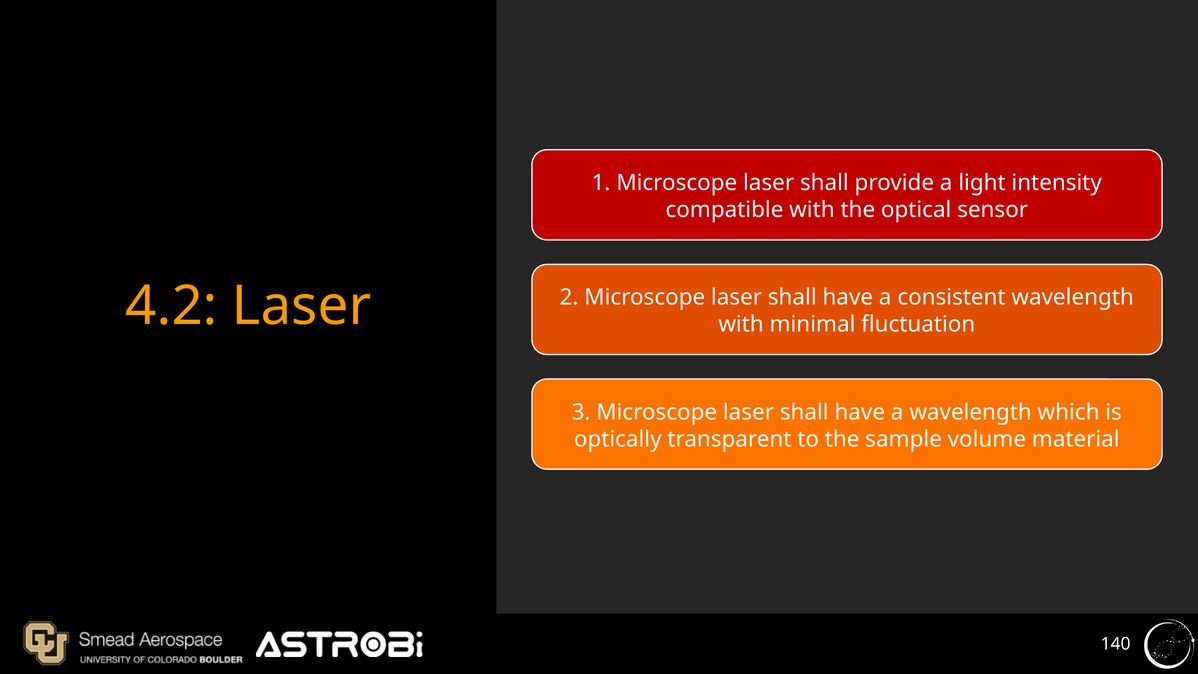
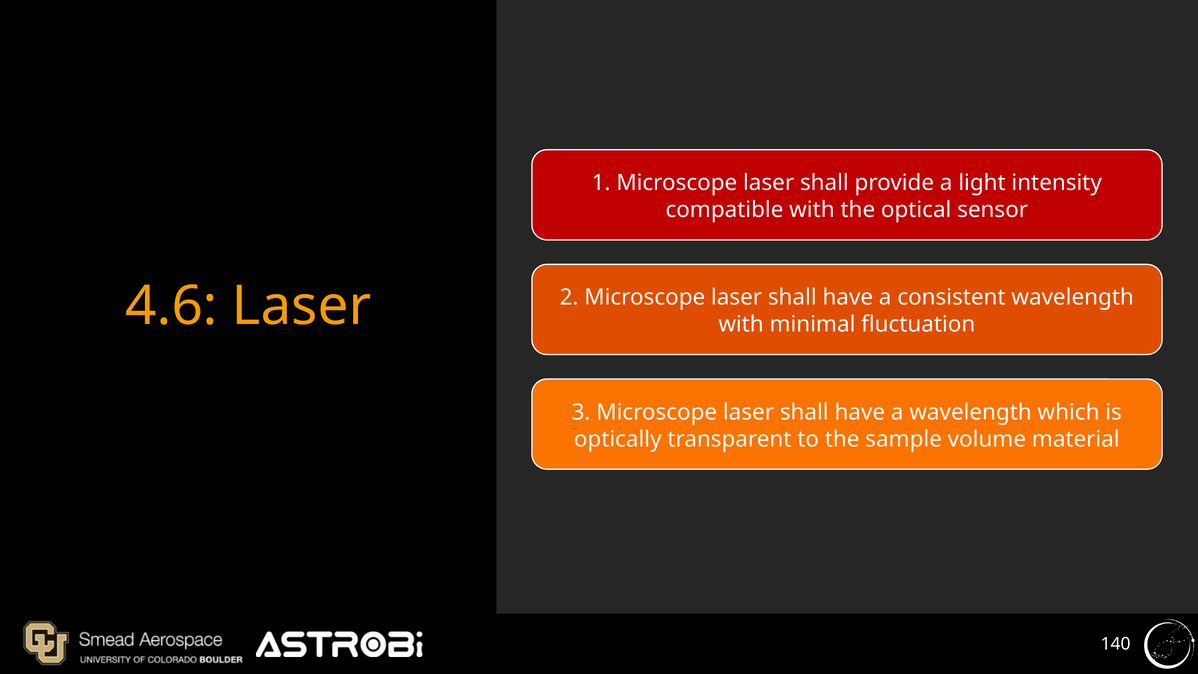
4.2: 4.2 -> 4.6 (172, 306)
